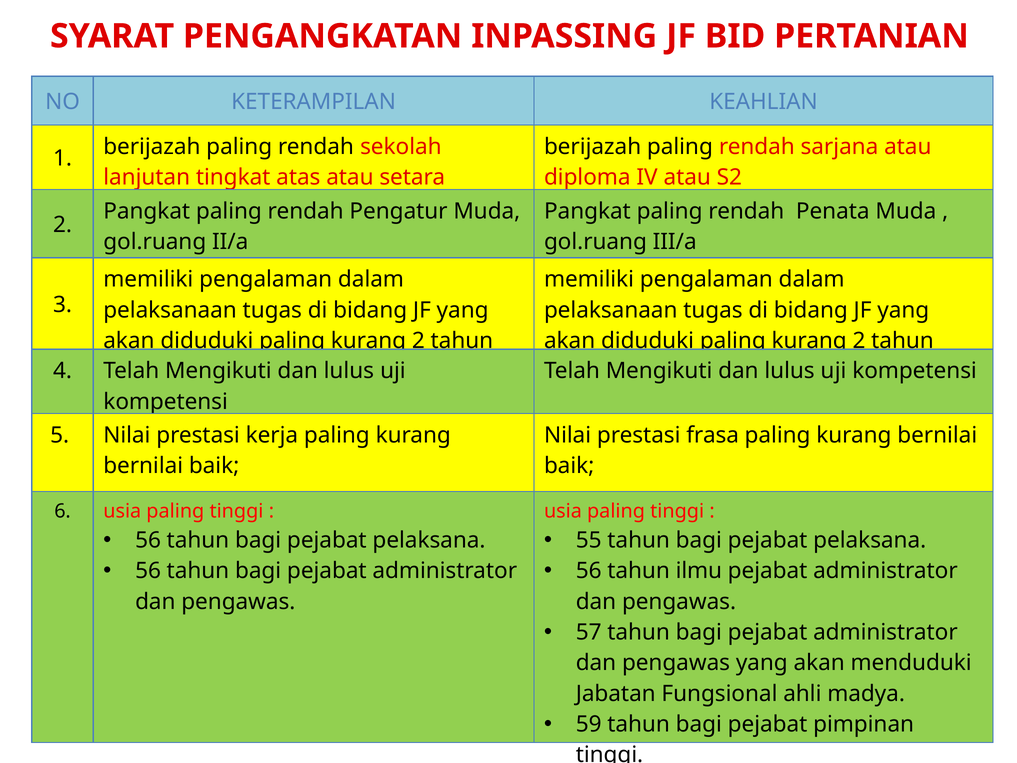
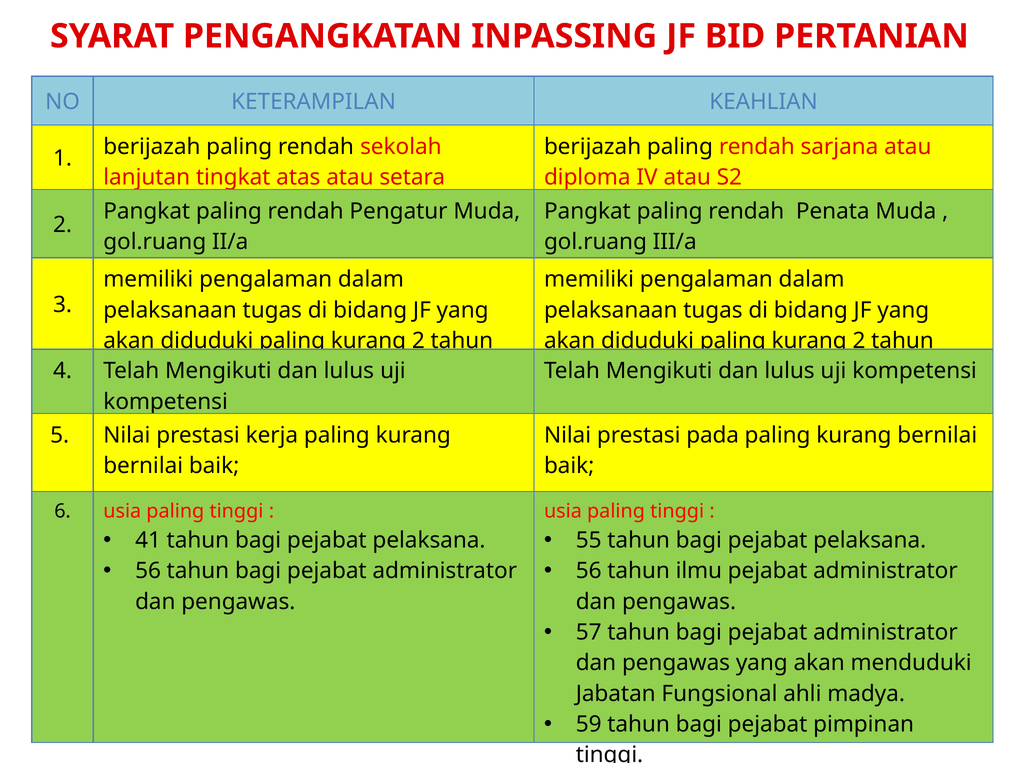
frasa: frasa -> pada (713, 435)
56: 56 -> 41 (148, 540)
